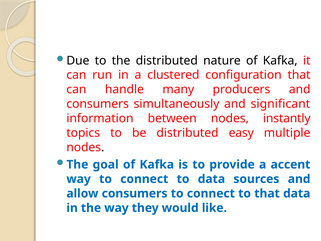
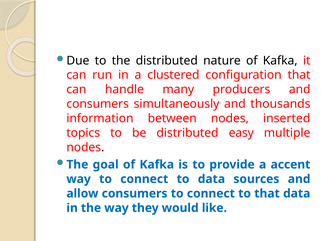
significant: significant -> thousands (280, 104)
instantly: instantly -> inserted (287, 118)
